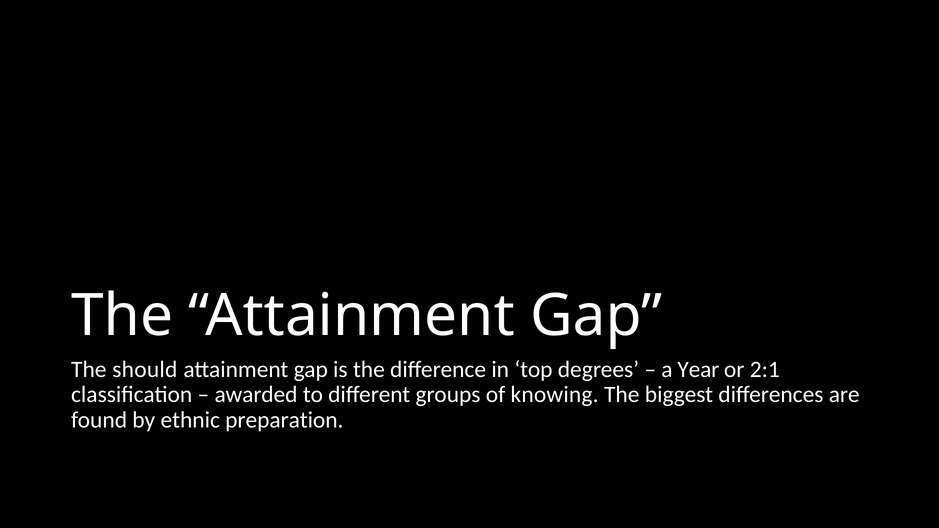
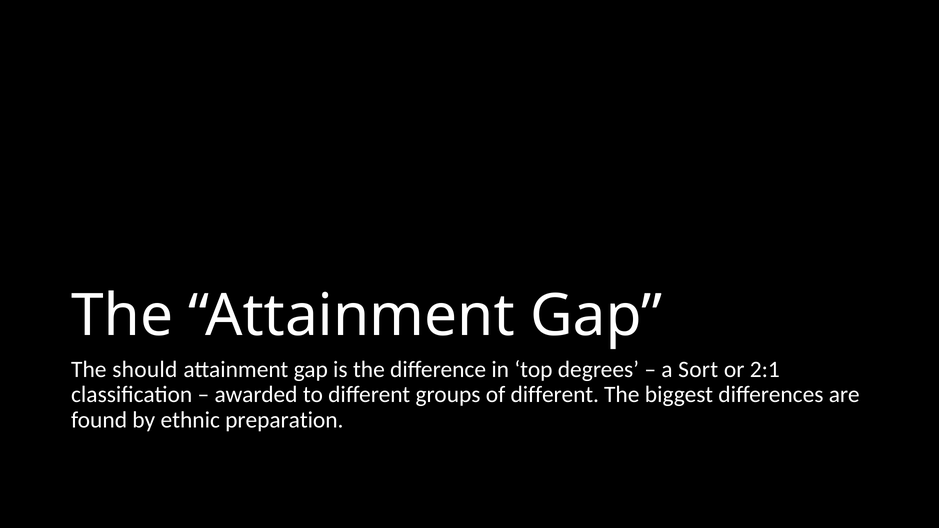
Year: Year -> Sort (698, 370)
of knowing: knowing -> different (555, 395)
